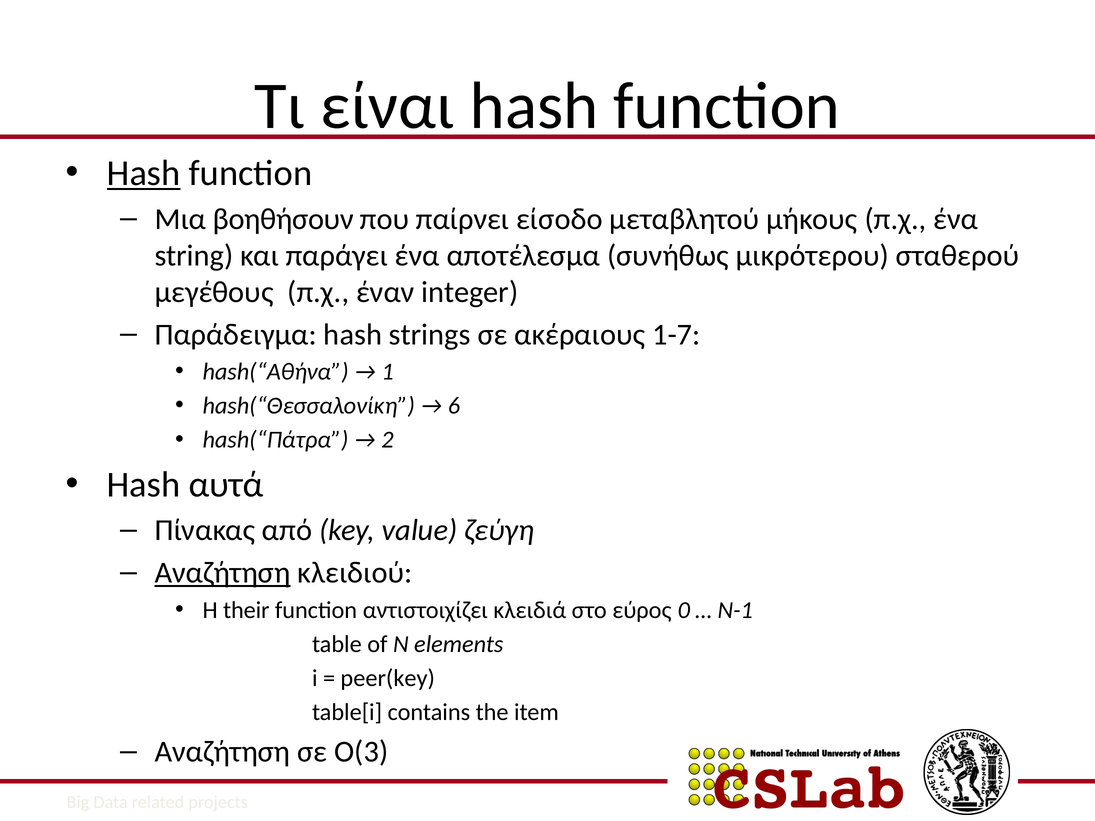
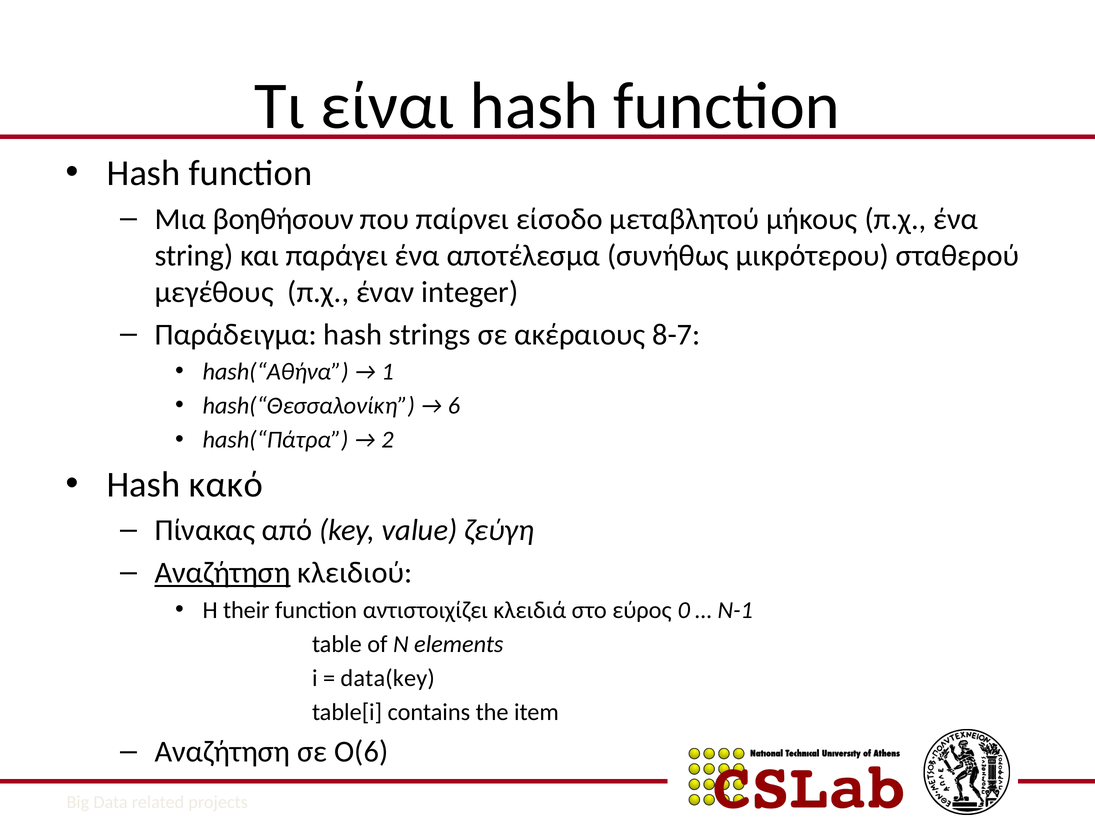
Hash underline: present -> none (144, 173)
1-7: 1-7 -> 8-7 (676, 335)
αυτά: αυτά -> κακό (226, 485)
peer(key: peer(key -> data(key (388, 679)
Ο(3: Ο(3 -> Ο(6 (361, 752)
